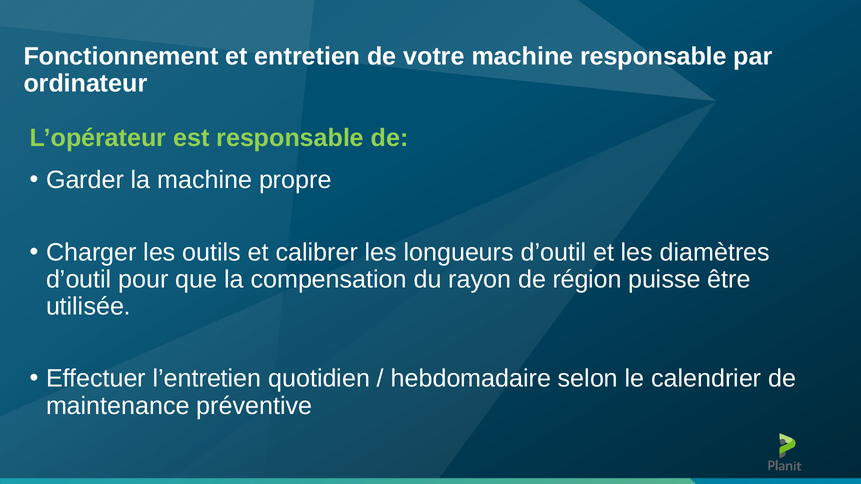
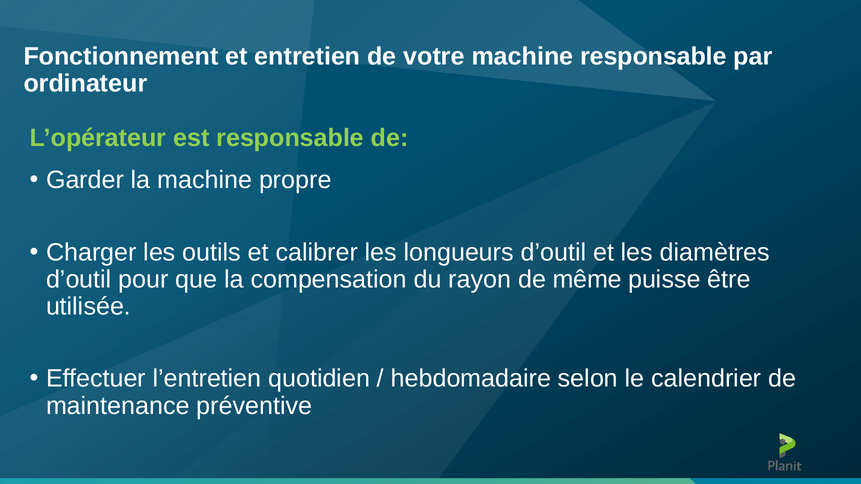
région: région -> même (587, 280)
